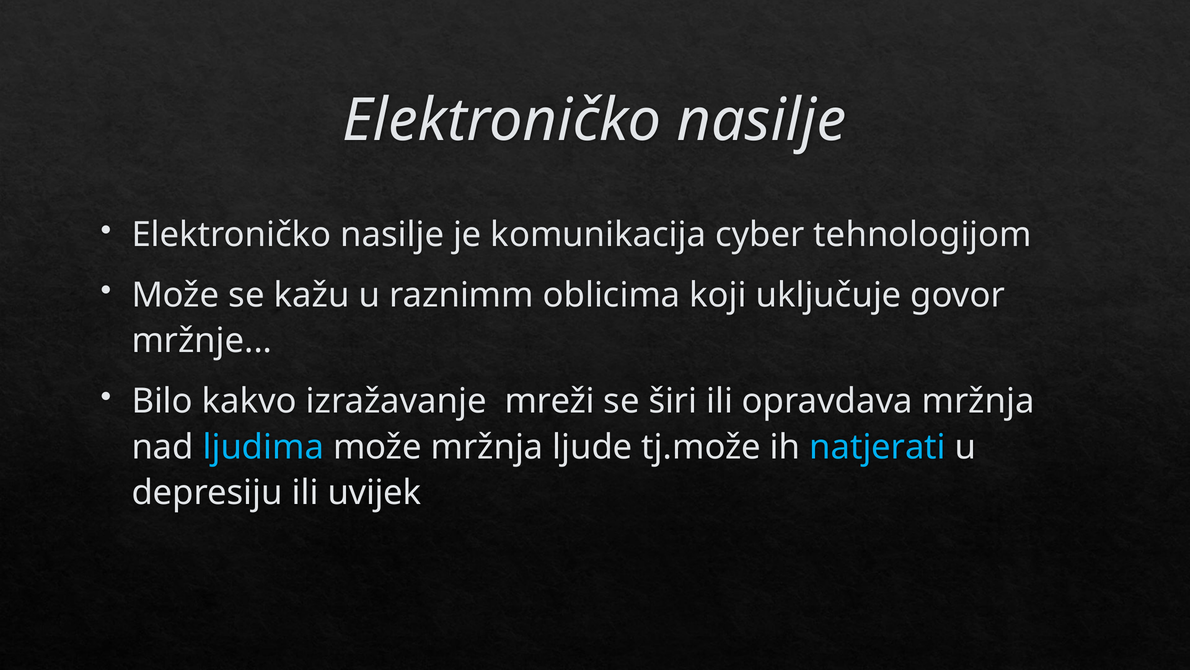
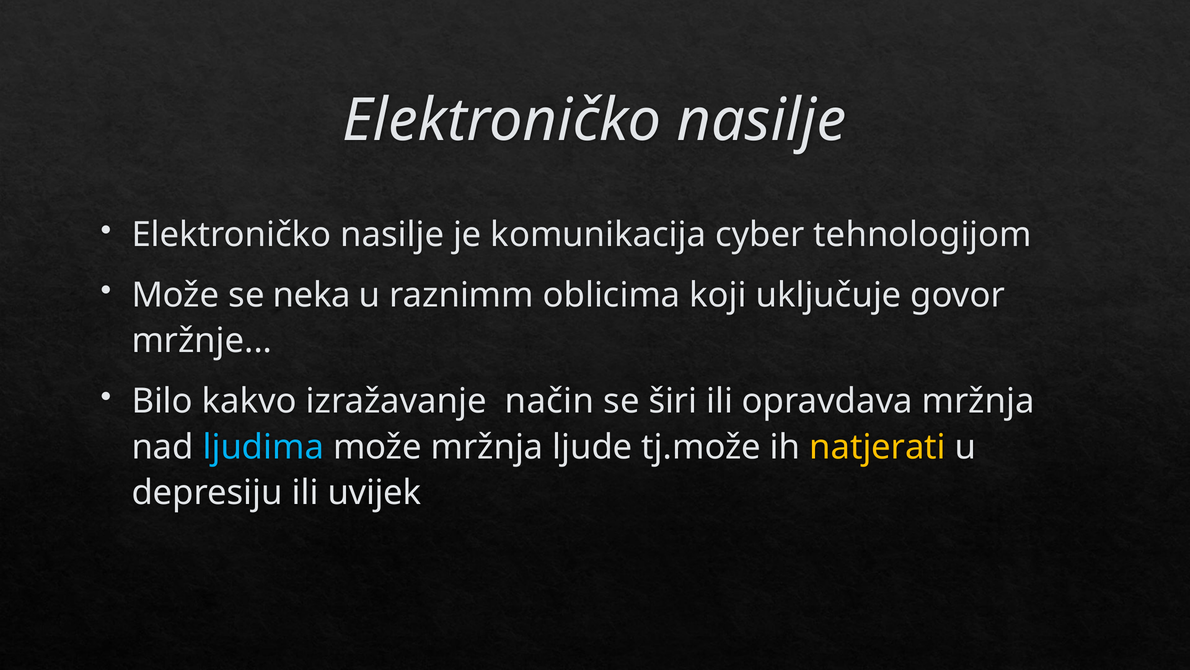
kažu: kažu -> neka (312, 295)
mreži: mreži -> način (549, 401)
natjerati colour: light blue -> yellow (878, 447)
